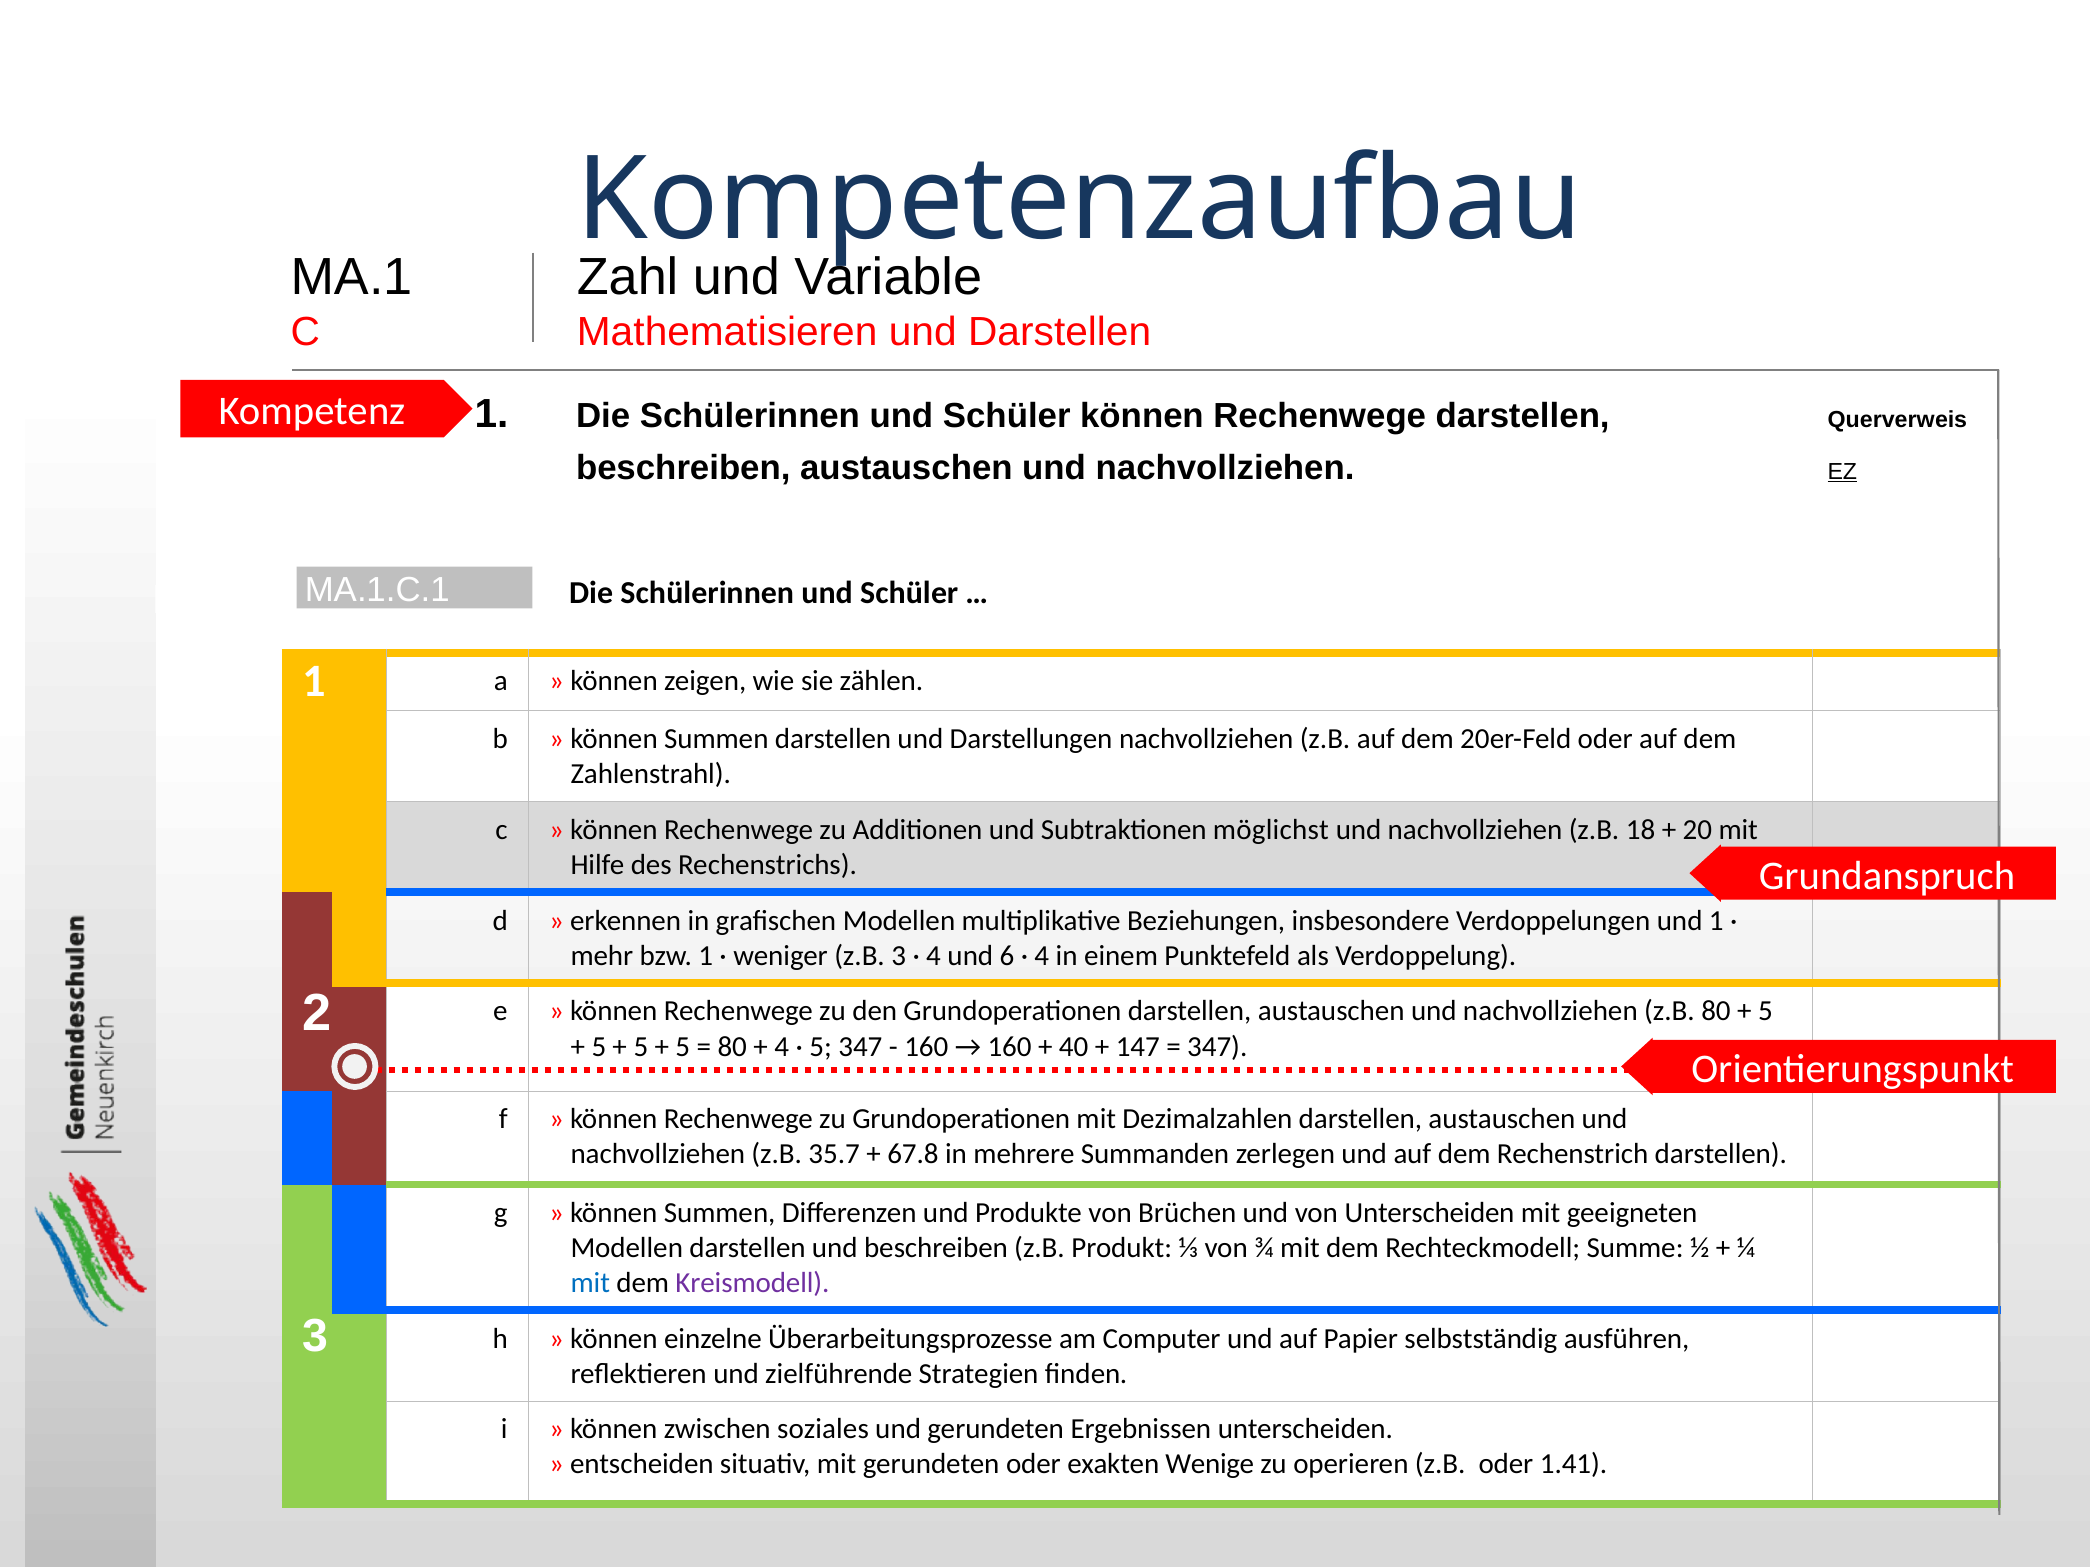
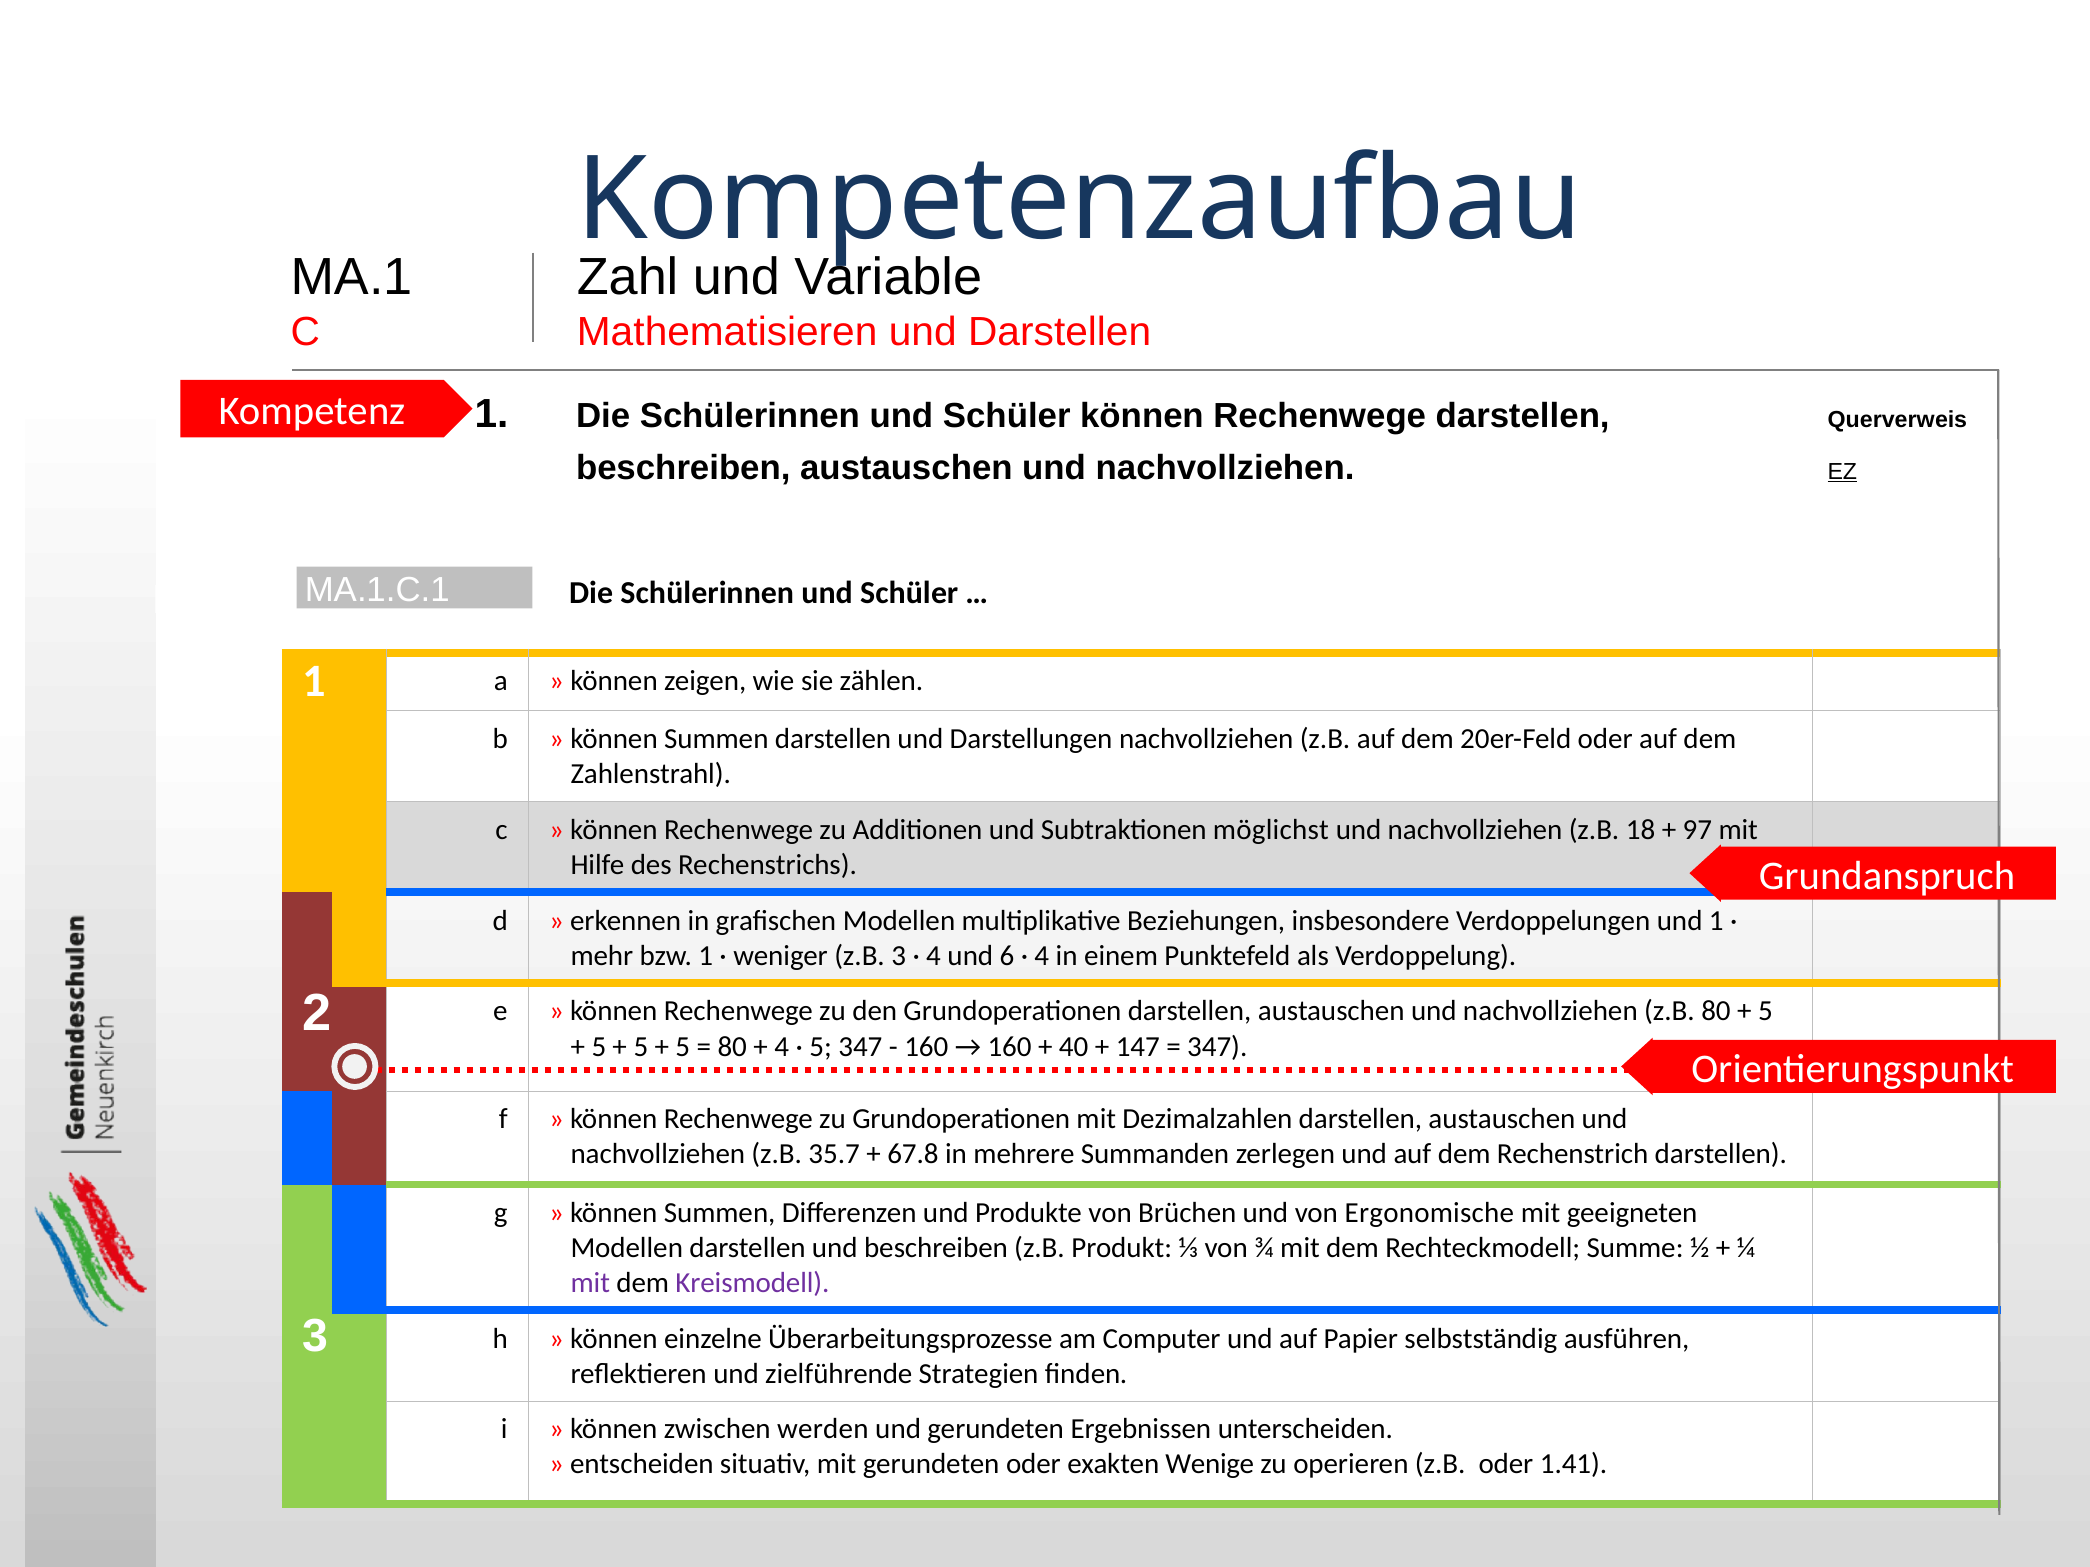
20: 20 -> 97 (1697, 830)
von Unterscheiden: Unterscheiden -> Ergonomische (1429, 1213)
mit colour: blue -> purple (590, 1284)
soziales: soziales -> werden (823, 1430)
